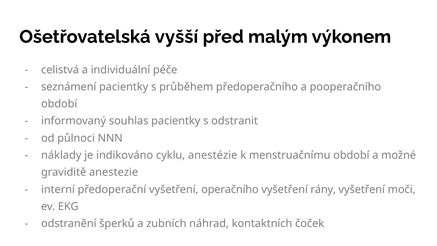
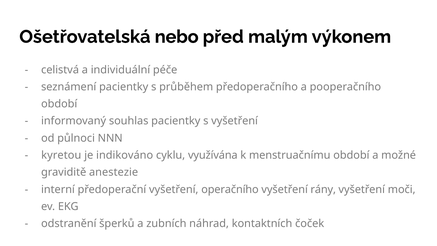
vyšší: vyšší -> nebo (177, 37)
s odstranit: odstranit -> vyšetření (235, 121)
náklady: náklady -> kyretou (61, 155)
anestézie: anestézie -> využívána (213, 155)
